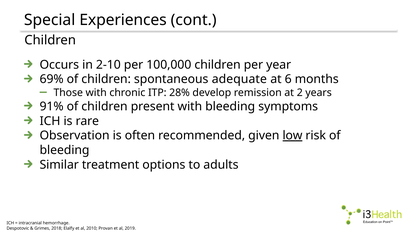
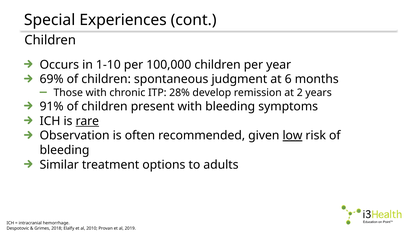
2-10: 2-10 -> 1-10 (108, 65)
adequate: adequate -> judgment (239, 79)
rare underline: none -> present (87, 121)
